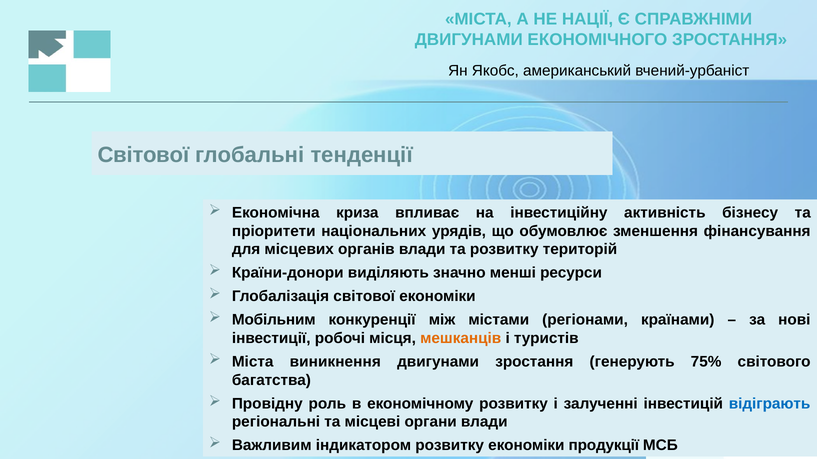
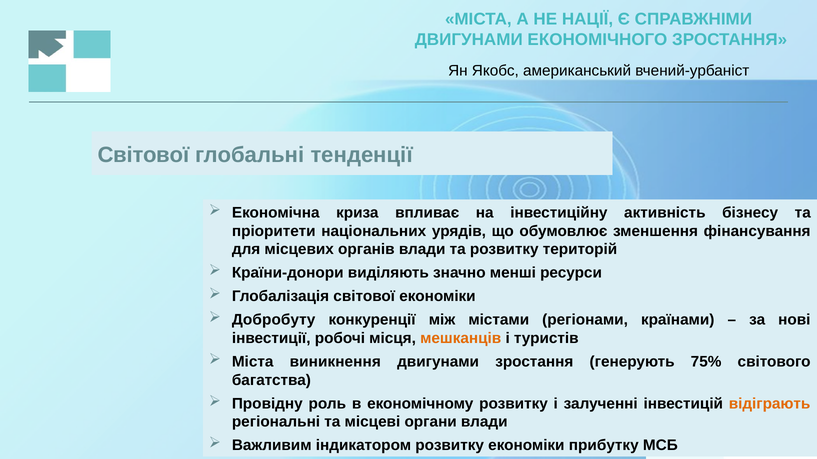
Мобільним: Мобільним -> Добробуту (274, 320)
відіграють colour: blue -> orange (770, 404)
продукції: продукції -> прибутку (604, 446)
